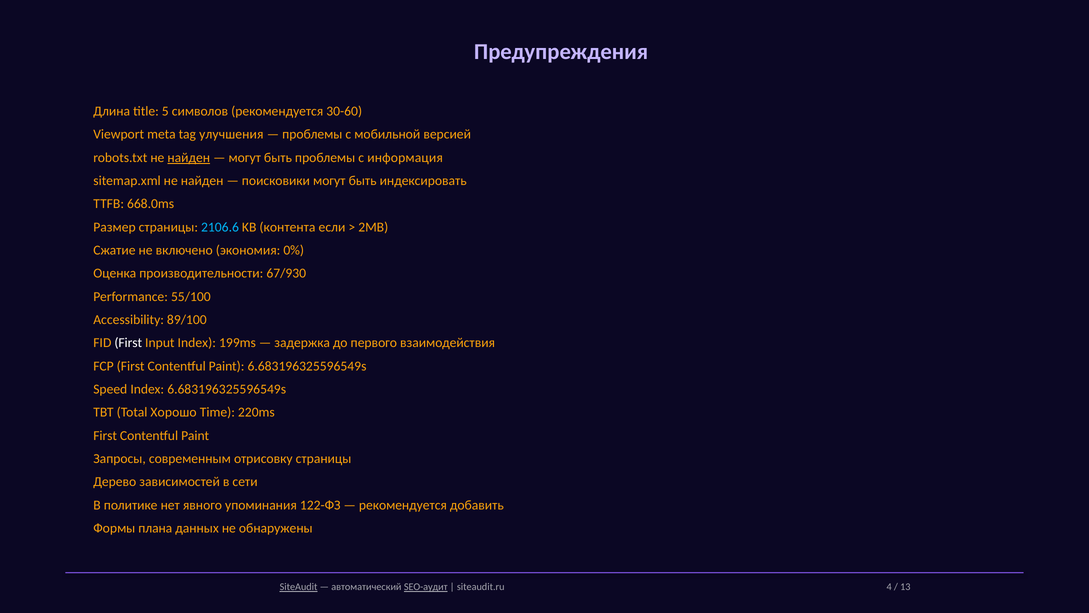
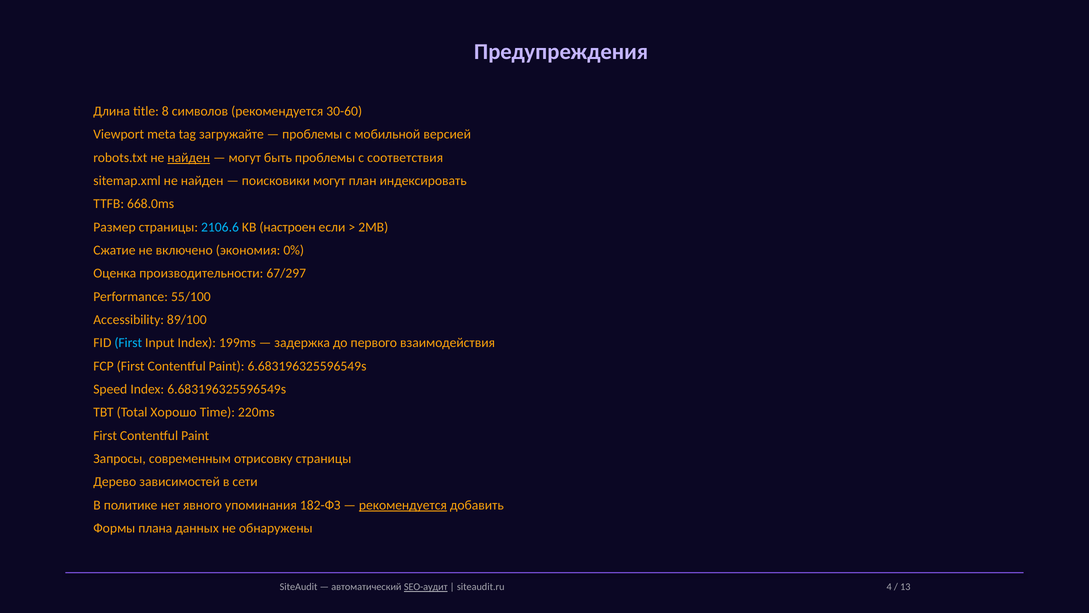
5: 5 -> 8 (165, 111)
улучшения: улучшения -> загружайте (231, 134)
информация: информация -> соответствия (405, 157)
поисковики могут быть: быть -> план (363, 181)
контента: контента -> настроен (288, 227)
67/930: 67/930 -> 67/297 (286, 273)
First colour: white -> light blue (128, 343)
122-ФЗ: 122-ФЗ -> 182-ФЗ (320, 505)
рекомендуется underline: none -> present (403, 505)
SiteAudit underline: present -> none (299, 587)
